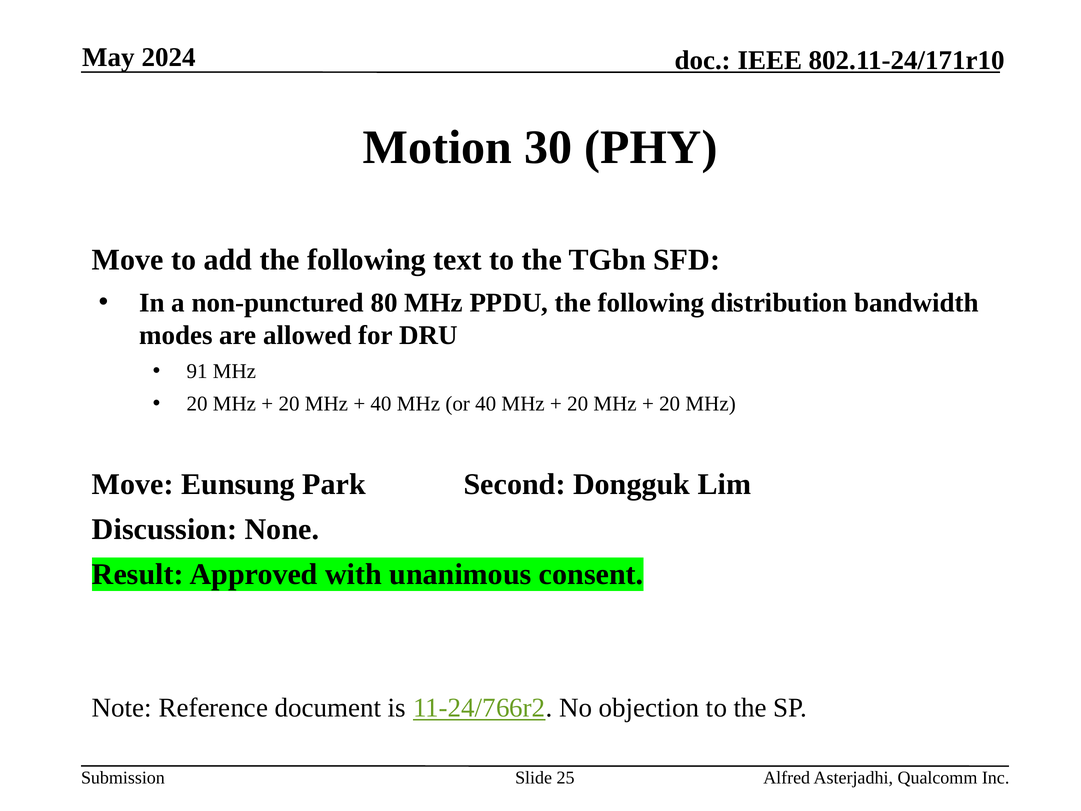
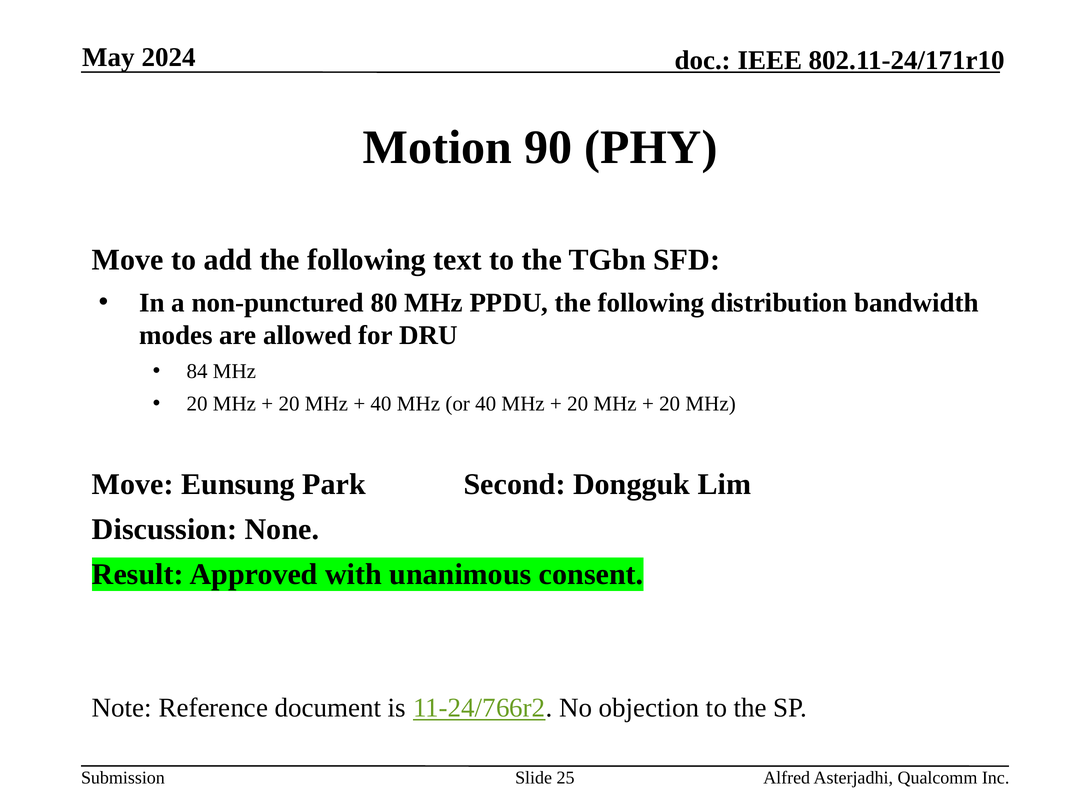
30: 30 -> 90 (548, 147)
91: 91 -> 84 (197, 371)
